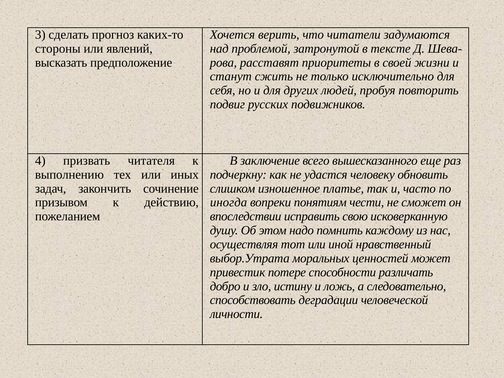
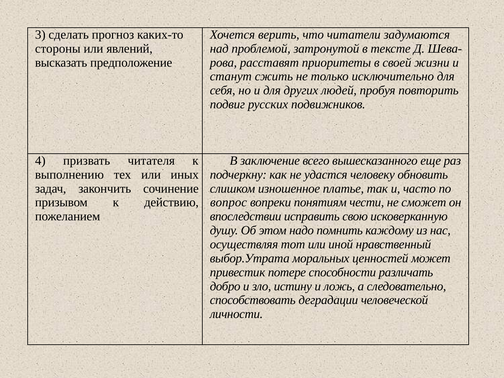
иногда: иногда -> вопрос (229, 203)
